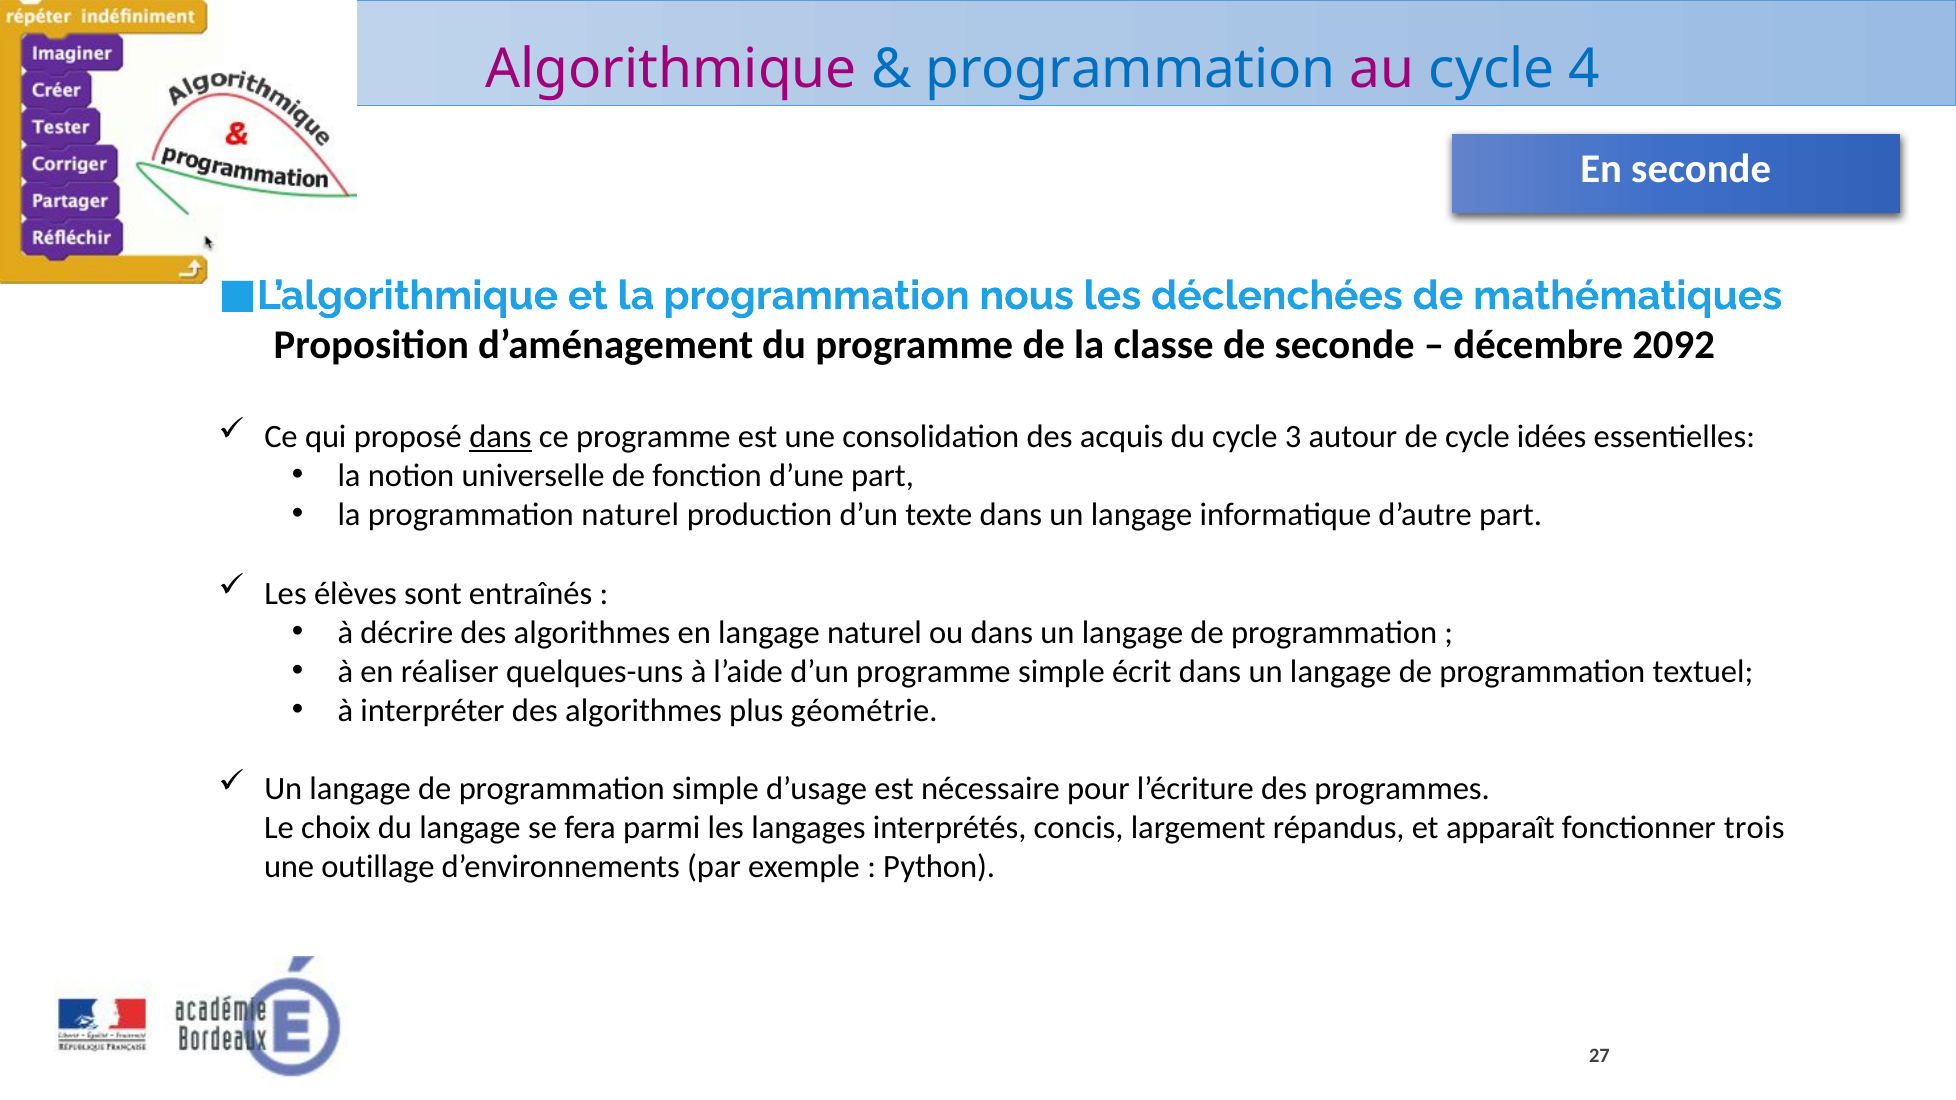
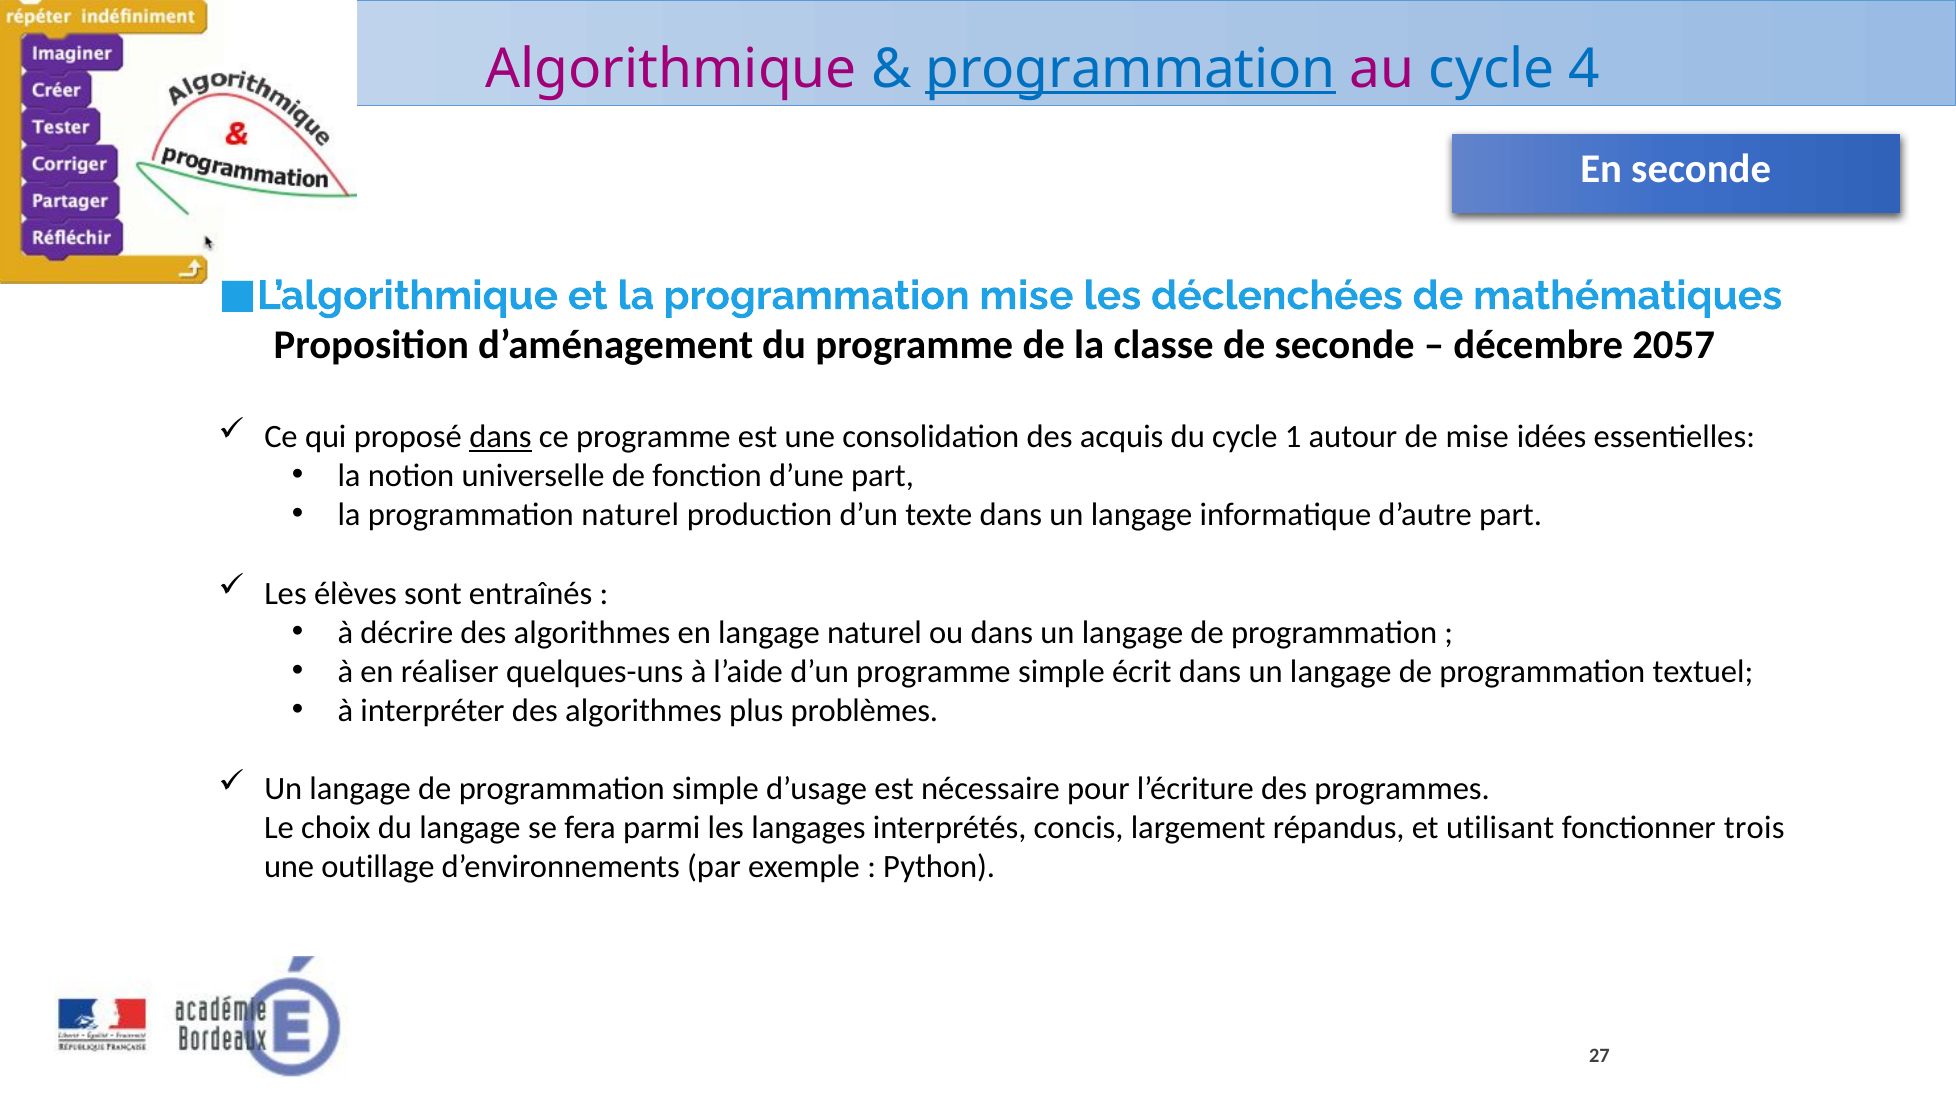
programmation underline: none -> present (1131, 69)
programmation nous: nous -> mise (1027, 296)
2092: 2092 -> 2057 (1674, 345)
3: 3 -> 1 (1293, 437)
de cycle: cycle -> mise (1477, 437)
géométrie: géométrie -> problèmes (864, 711)
apparaît: apparaît -> utilisant (1500, 828)
